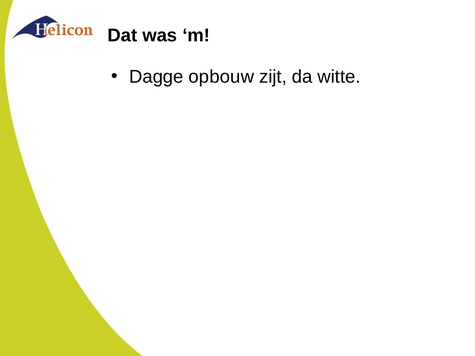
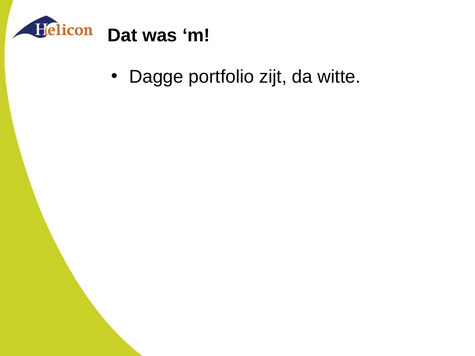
opbouw: opbouw -> portfolio (221, 77)
